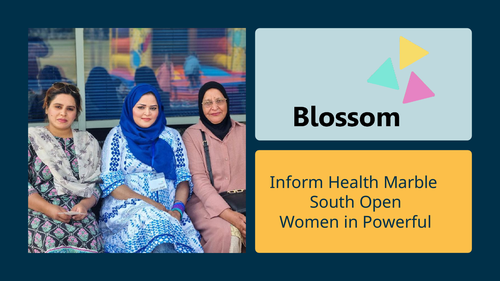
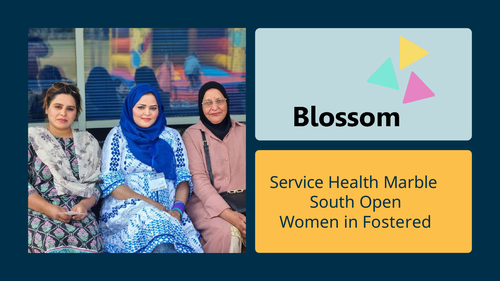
Inform: Inform -> Service (297, 183)
Powerful: Powerful -> Fostered (397, 222)
